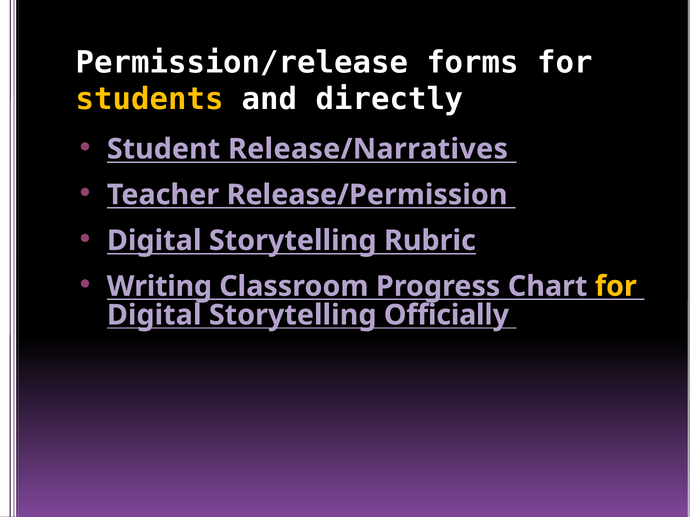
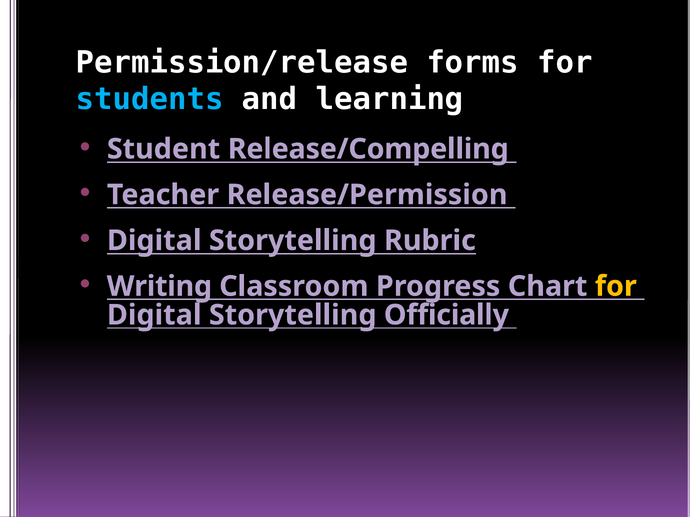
students colour: yellow -> light blue (150, 99)
directly: directly -> learning (390, 99)
Release/Narratives: Release/Narratives -> Release/Compelling (368, 149)
